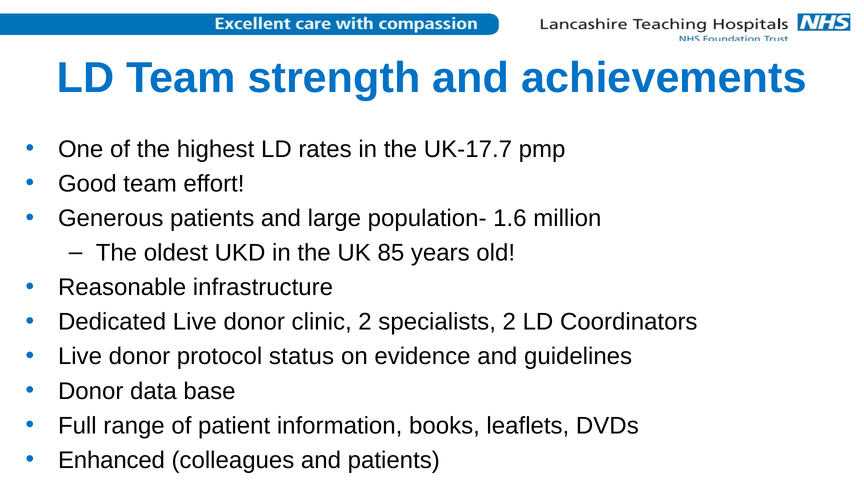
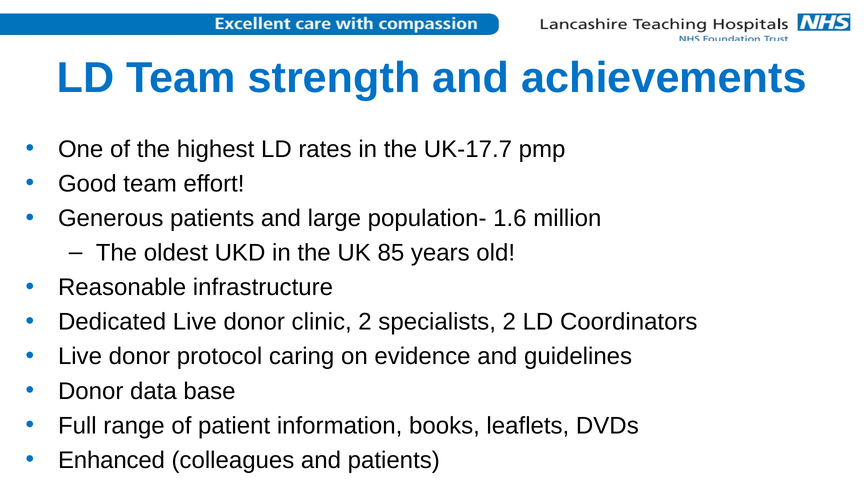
status: status -> caring (302, 357)
